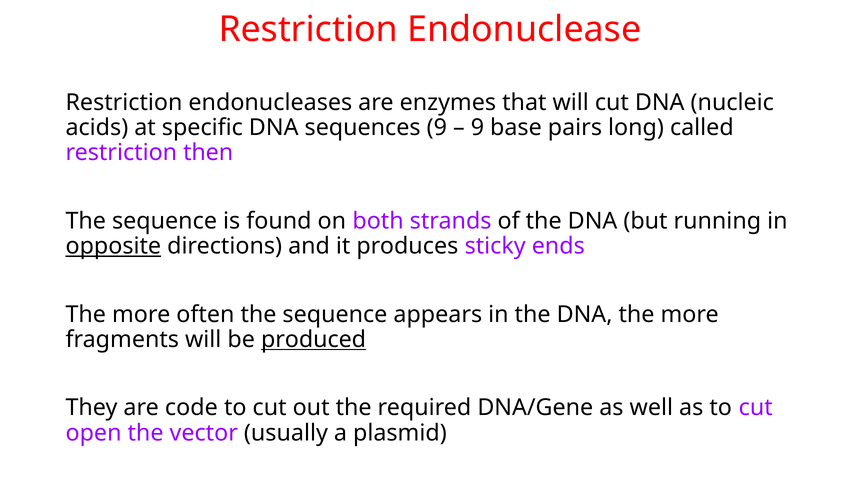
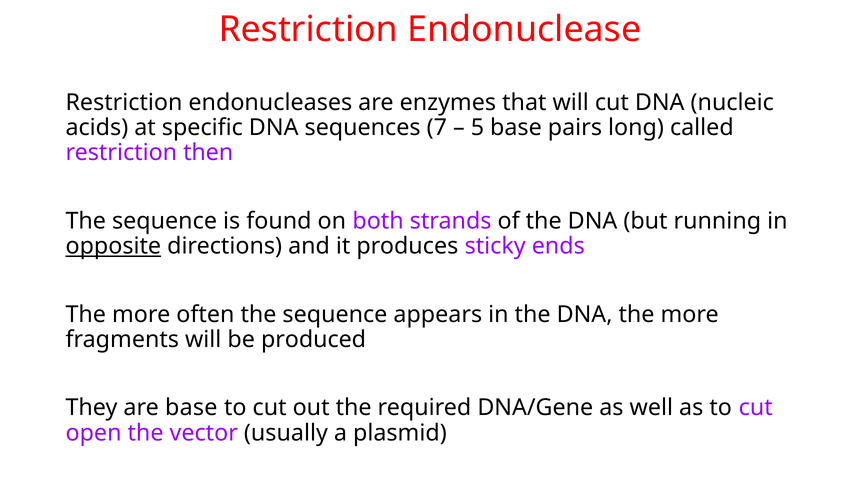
sequences 9: 9 -> 7 (437, 127)
9: 9 -> 5 (477, 127)
produced underline: present -> none (314, 339)
are code: code -> base (191, 407)
